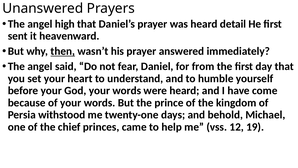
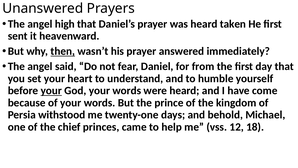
detail: detail -> taken (233, 24)
your underline: none -> present (51, 90)
19: 19 -> 18 (255, 127)
